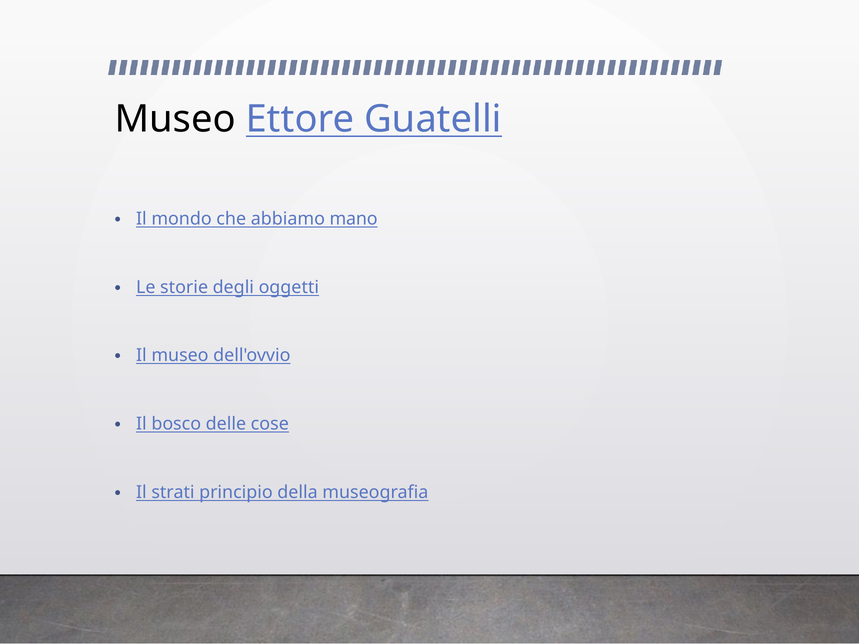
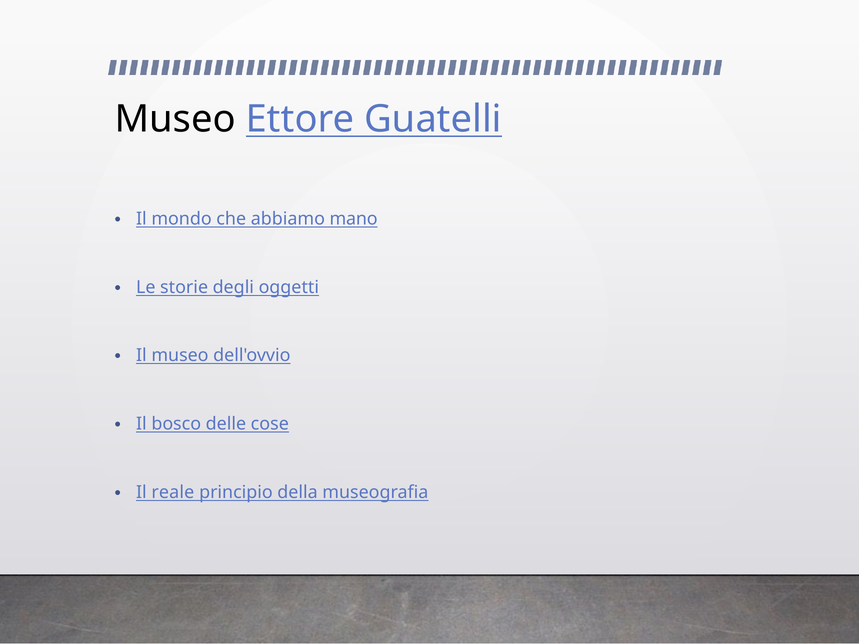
strati: strati -> reale (173, 492)
